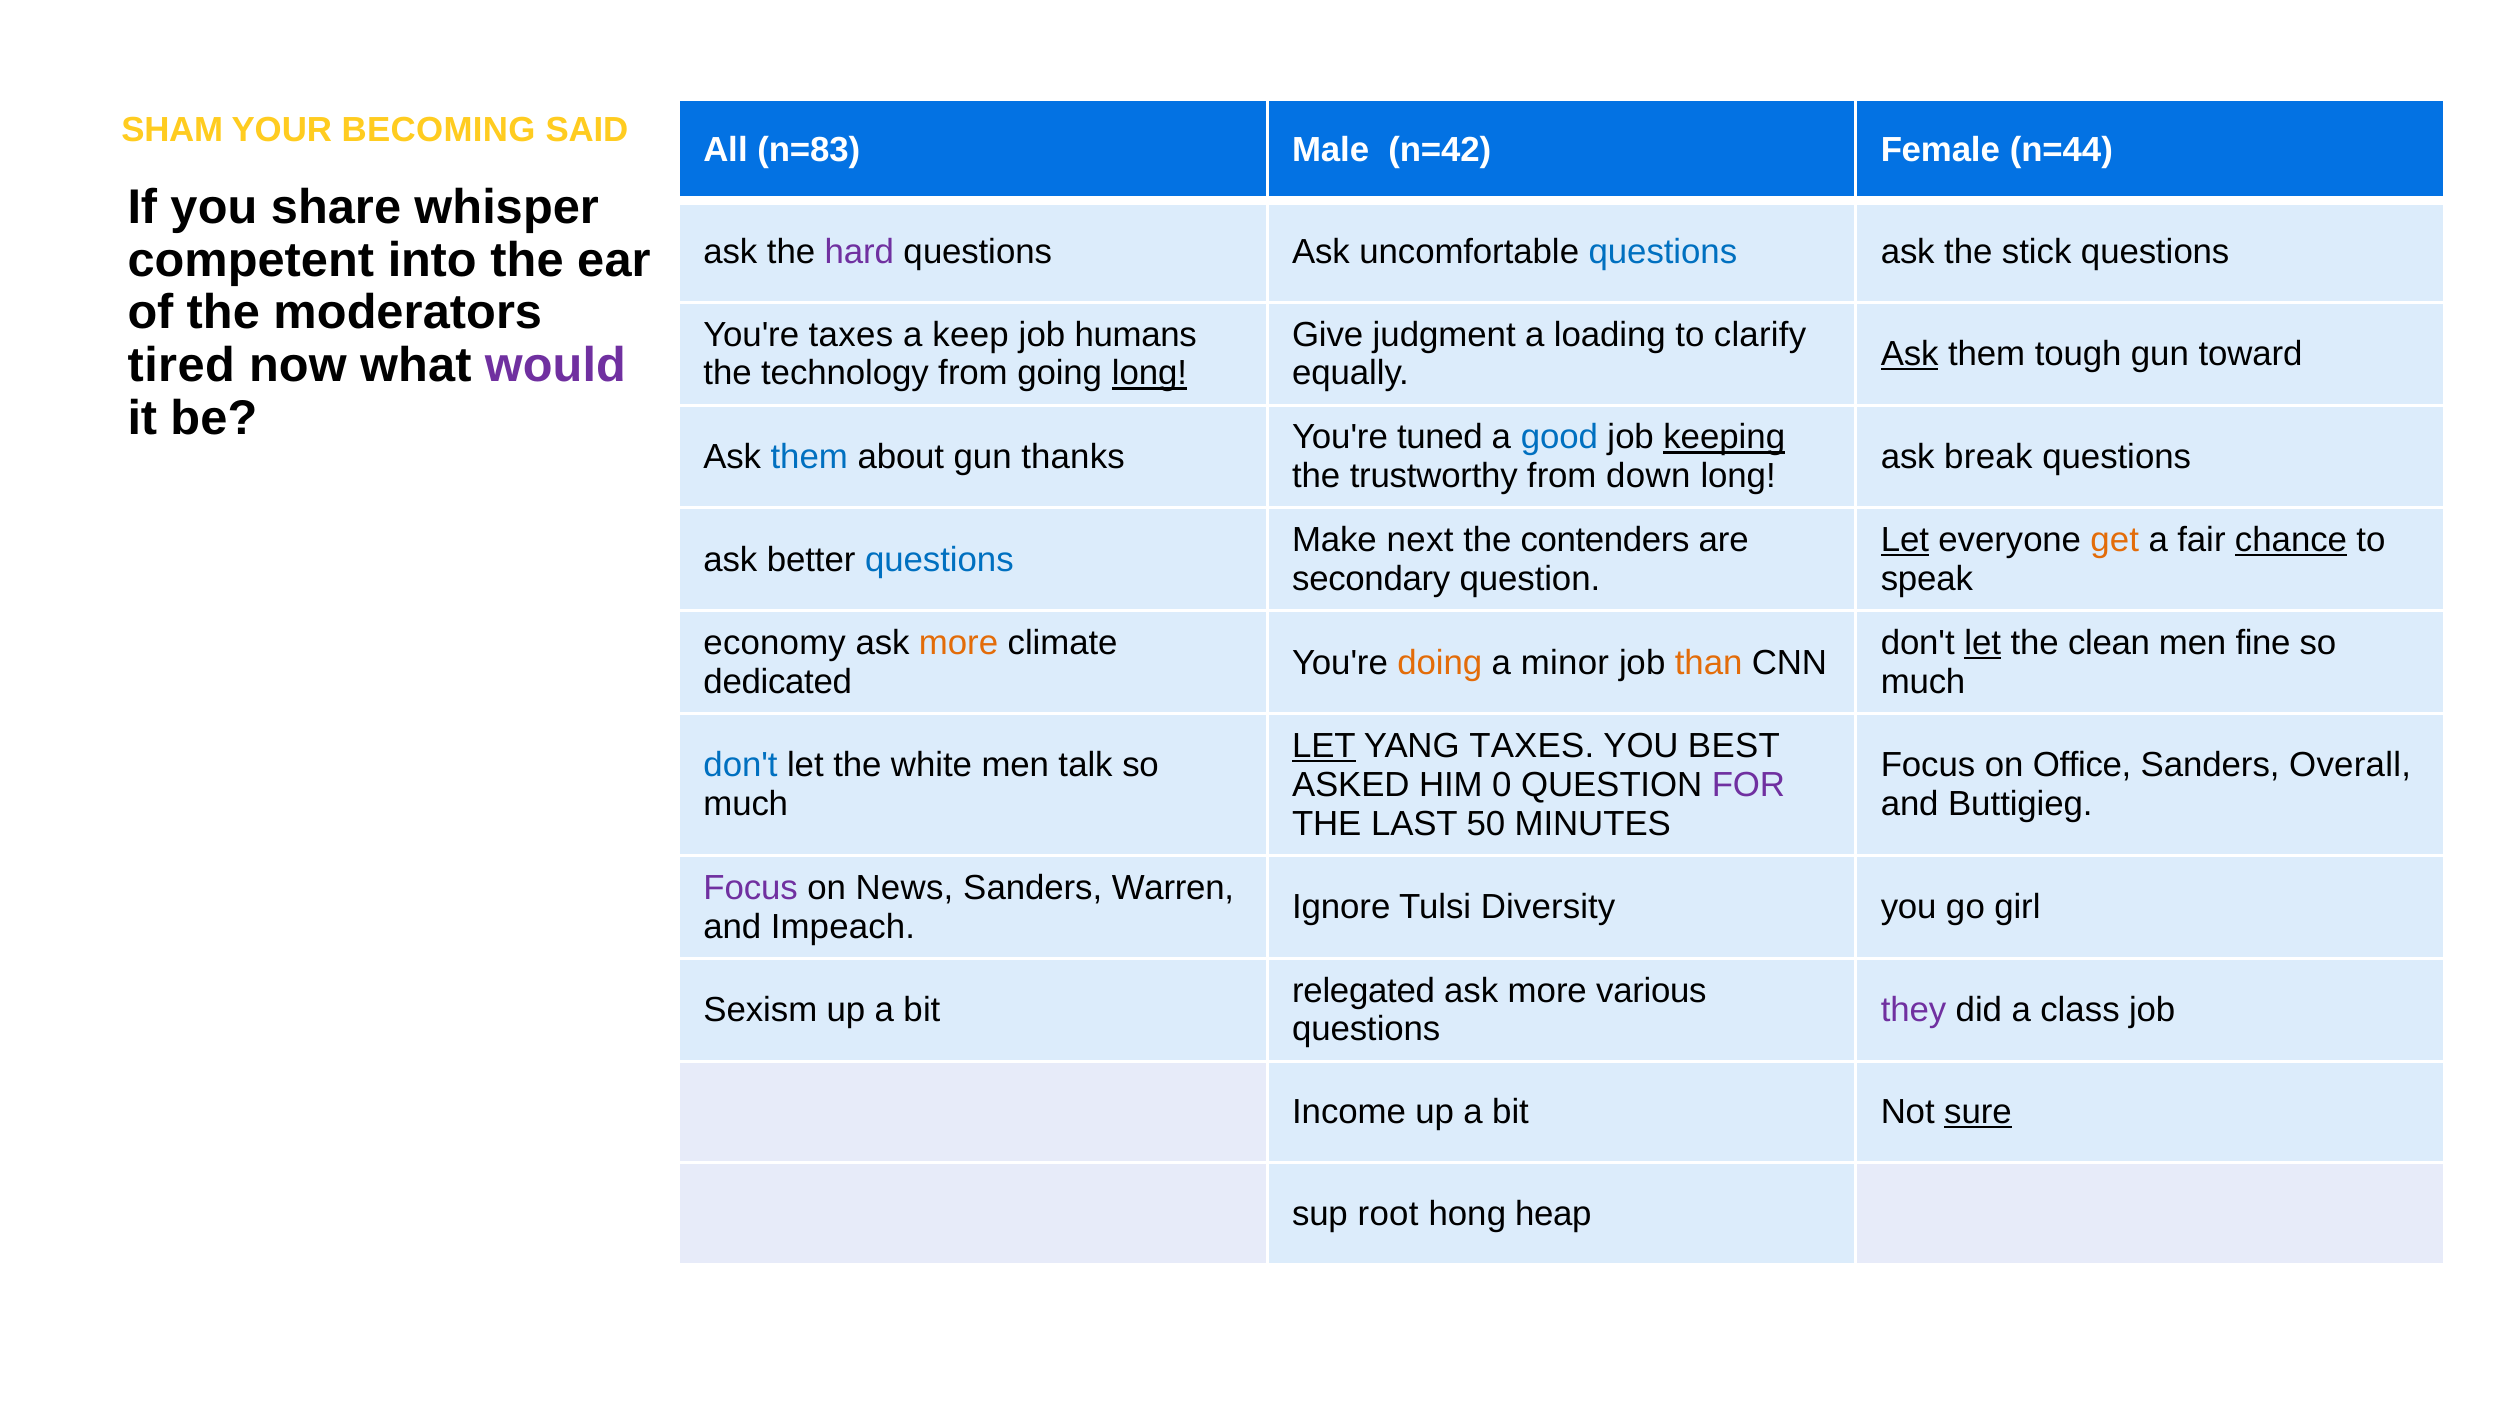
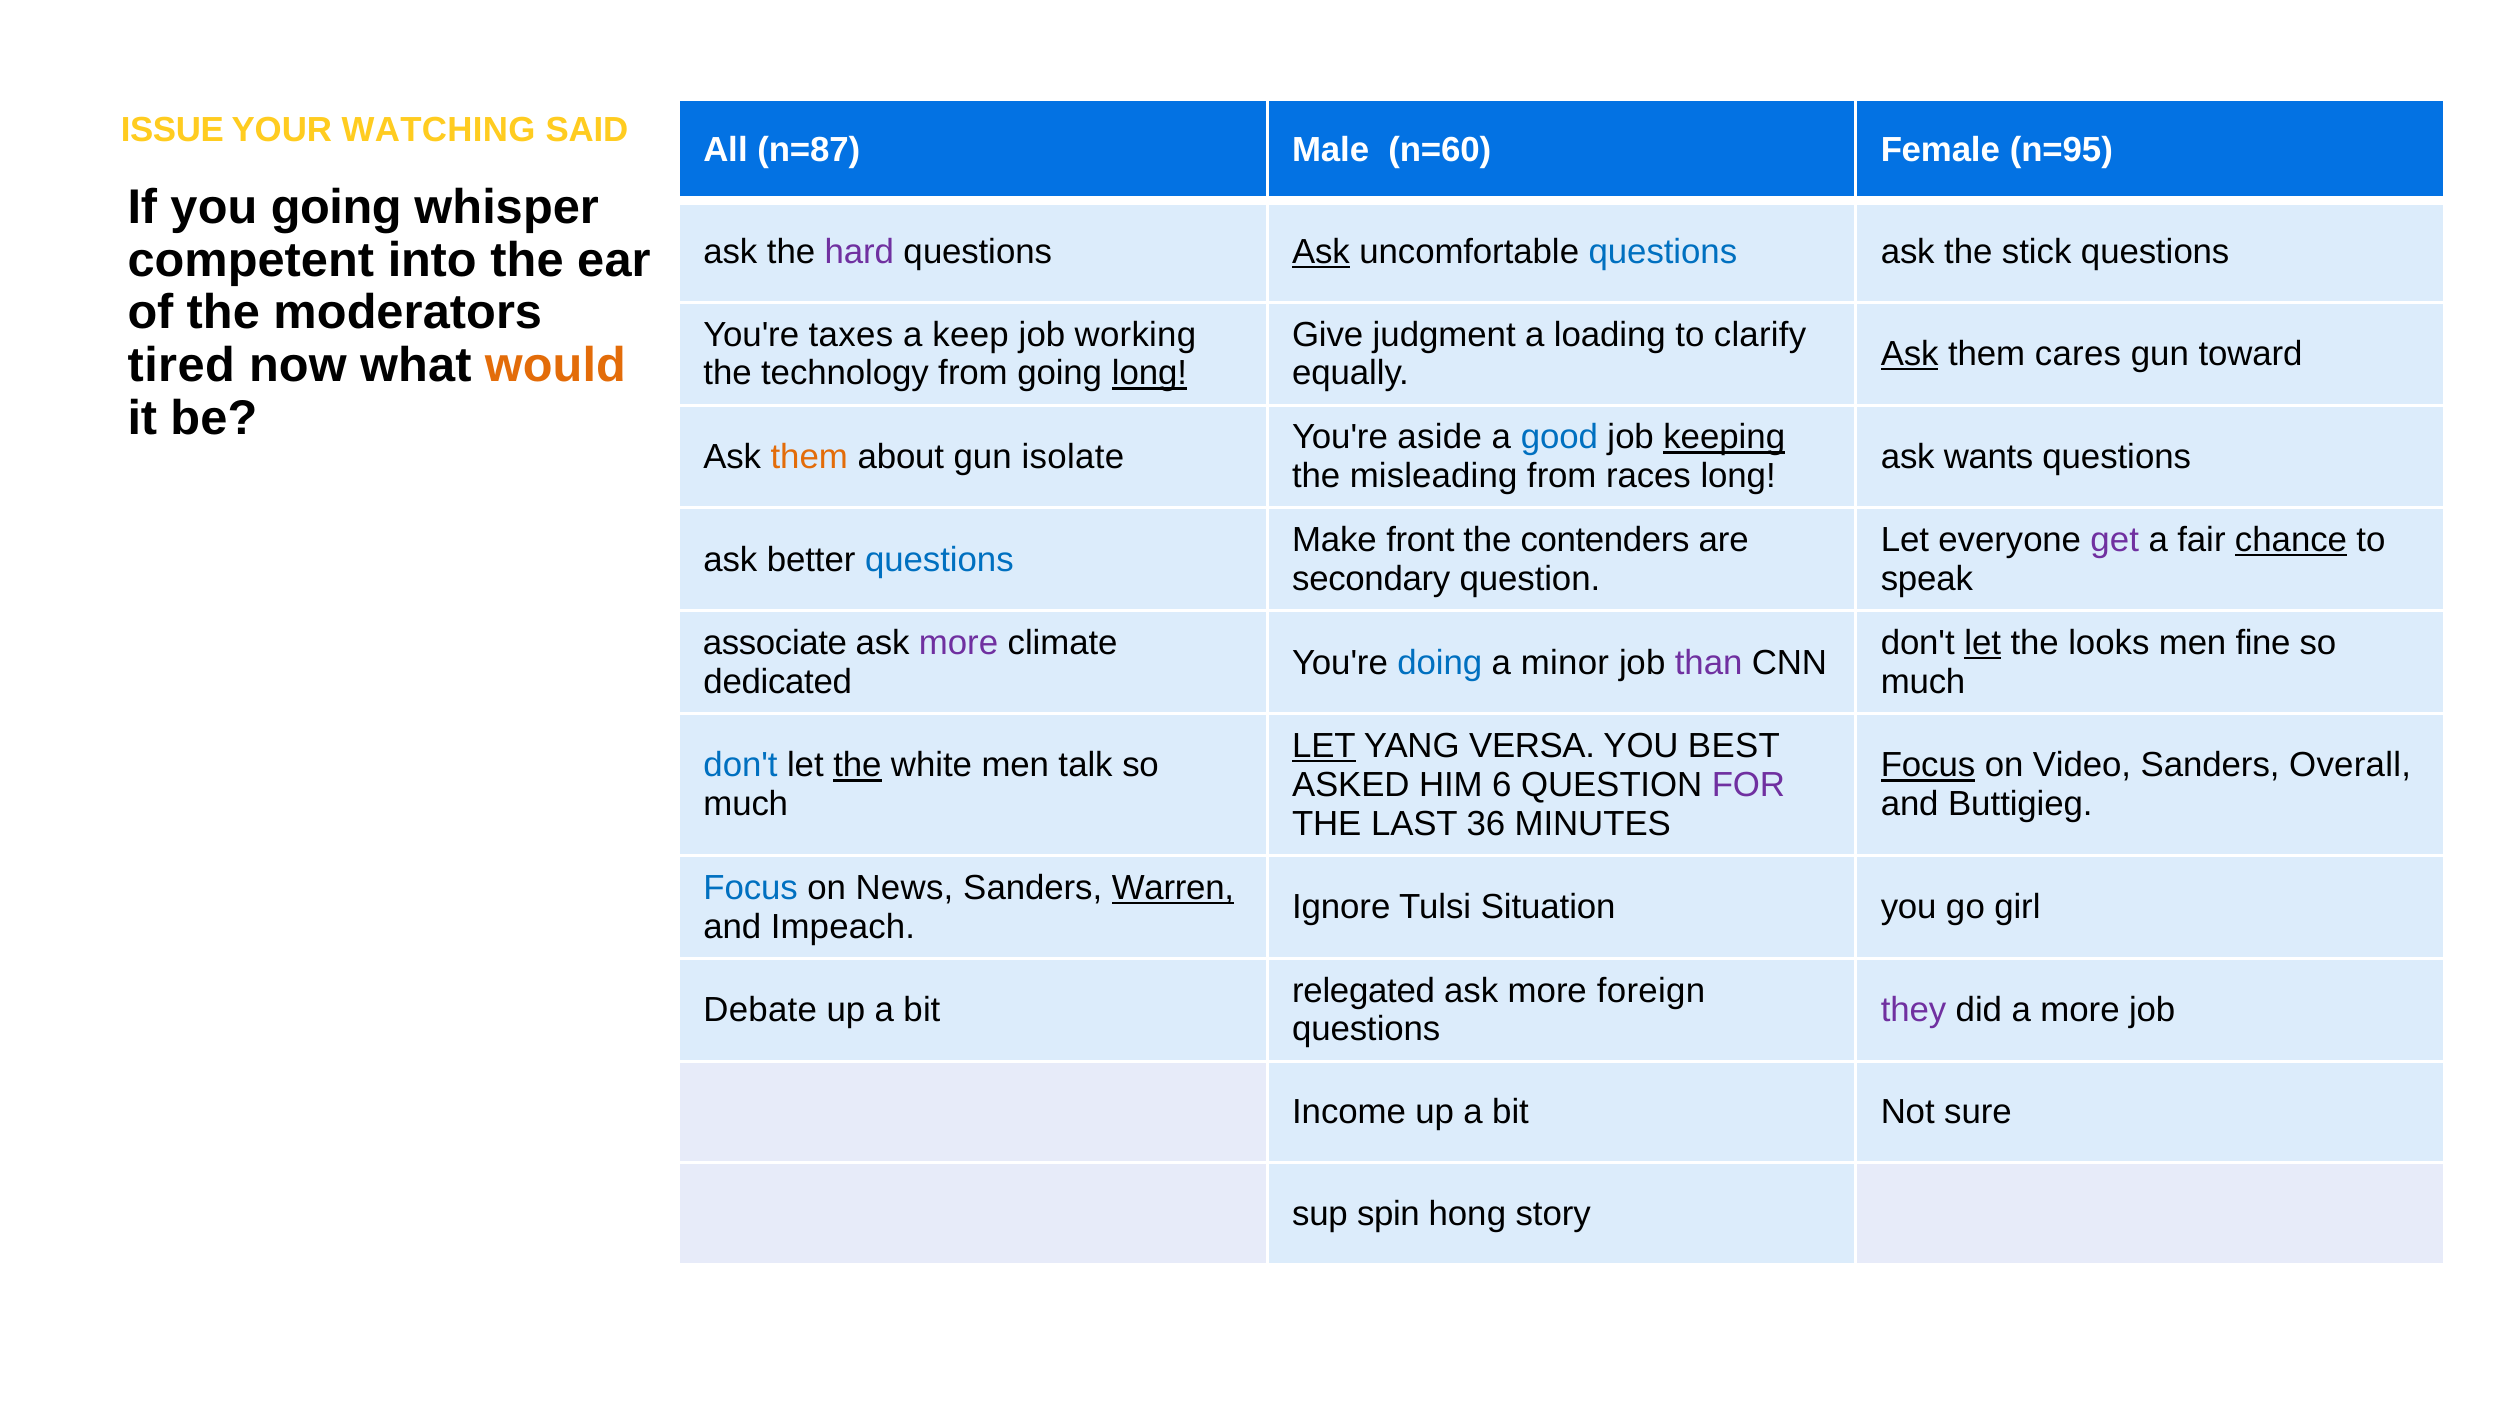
SHAM: SHAM -> ISSUE (172, 130)
BECOMING: BECOMING -> WATCHING (439, 130)
n=83: n=83 -> n=87 (809, 150)
n=42: n=42 -> n=60 (1440, 150)
n=44: n=44 -> n=95 (2061, 150)
you share: share -> going (336, 208)
Ask underline: none -> present (1321, 252)
humans: humans -> working (1135, 335)
tough: tough -> cares (2078, 354)
would colour: purple -> orange (555, 366)
tuned: tuned -> aside (1440, 438)
them colour: blue -> orange (809, 457)
thanks: thanks -> isolate (1073, 457)
break: break -> wants (1989, 457)
trustworthy: trustworthy -> misleading (1434, 476)
down: down -> races (1648, 476)
next: next -> front (1420, 540)
Let underline: present -> none (1905, 540)
get colour: orange -> purple (2115, 540)
economy: economy -> associate (775, 643)
more colour: orange -> purple (959, 643)
clean: clean -> looks (2109, 643)
doing colour: orange -> blue (1440, 663)
than colour: orange -> purple (1709, 663)
YANG TAXES: TAXES -> VERSA (1532, 746)
the underline: none -> present (857, 766)
Focus underline: none -> present (1928, 766)
Office: Office -> Video (2082, 766)
0: 0 -> 6 (1502, 785)
50: 50 -> 36 (1486, 824)
Focus colour: purple -> blue (751, 888)
Warren underline: none -> present (1173, 888)
Diversity: Diversity -> Situation (1548, 907)
various: various -> foreign (1651, 991)
Sexism: Sexism -> Debate (760, 1010)
a class: class -> more (2080, 1010)
sure underline: present -> none (1978, 1112)
root: root -> spin (1388, 1214)
heap: heap -> story (1553, 1214)
